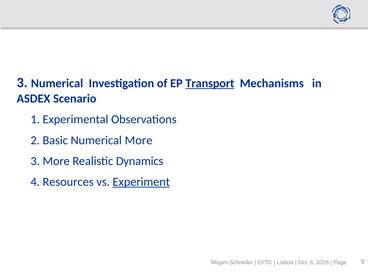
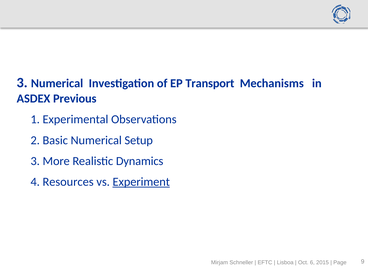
Transport underline: present -> none (210, 83)
Scenario: Scenario -> Previous (75, 99)
Numerical More: More -> Setup (139, 140)
